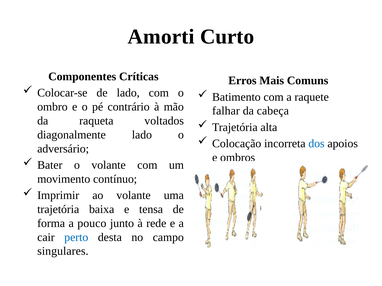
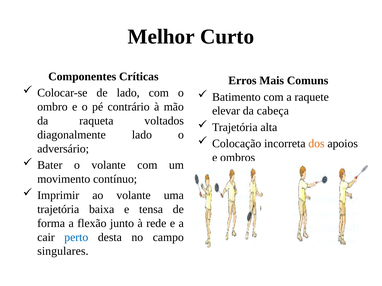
Amorti: Amorti -> Melhor (161, 37)
falhar: falhar -> elevar (226, 111)
dos colour: blue -> orange (317, 144)
pouco: pouco -> flexão (92, 224)
